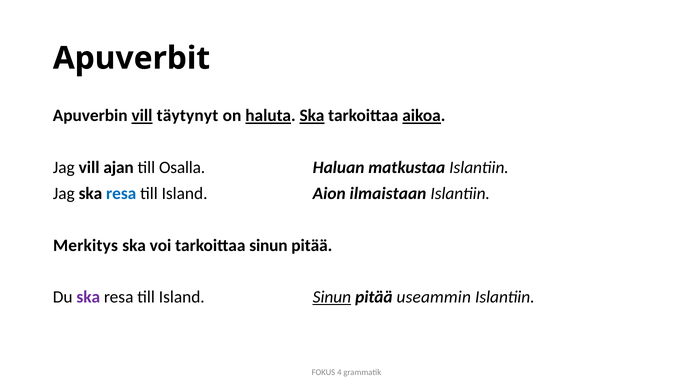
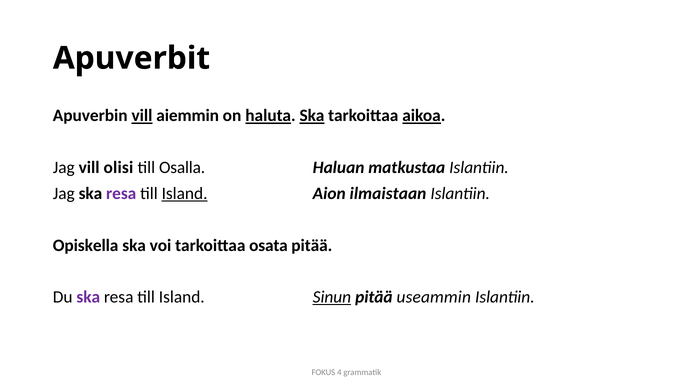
täytynyt: täytynyt -> aiemmin (188, 116)
ajan: ajan -> olisi (118, 167)
resa colour: blue -> purple (121, 193)
Island underline: none -> present (185, 193)
Merkitys: Merkitys -> Opiskella (86, 245)
tarkoittaa sinun: sinun -> osata (268, 245)
